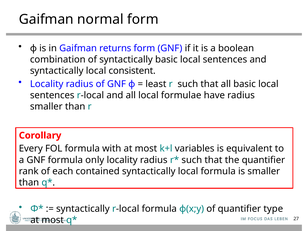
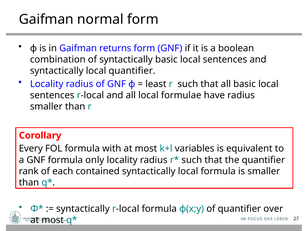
local consistent: consistent -> quantifier (132, 71)
type: type -> over (273, 209)
